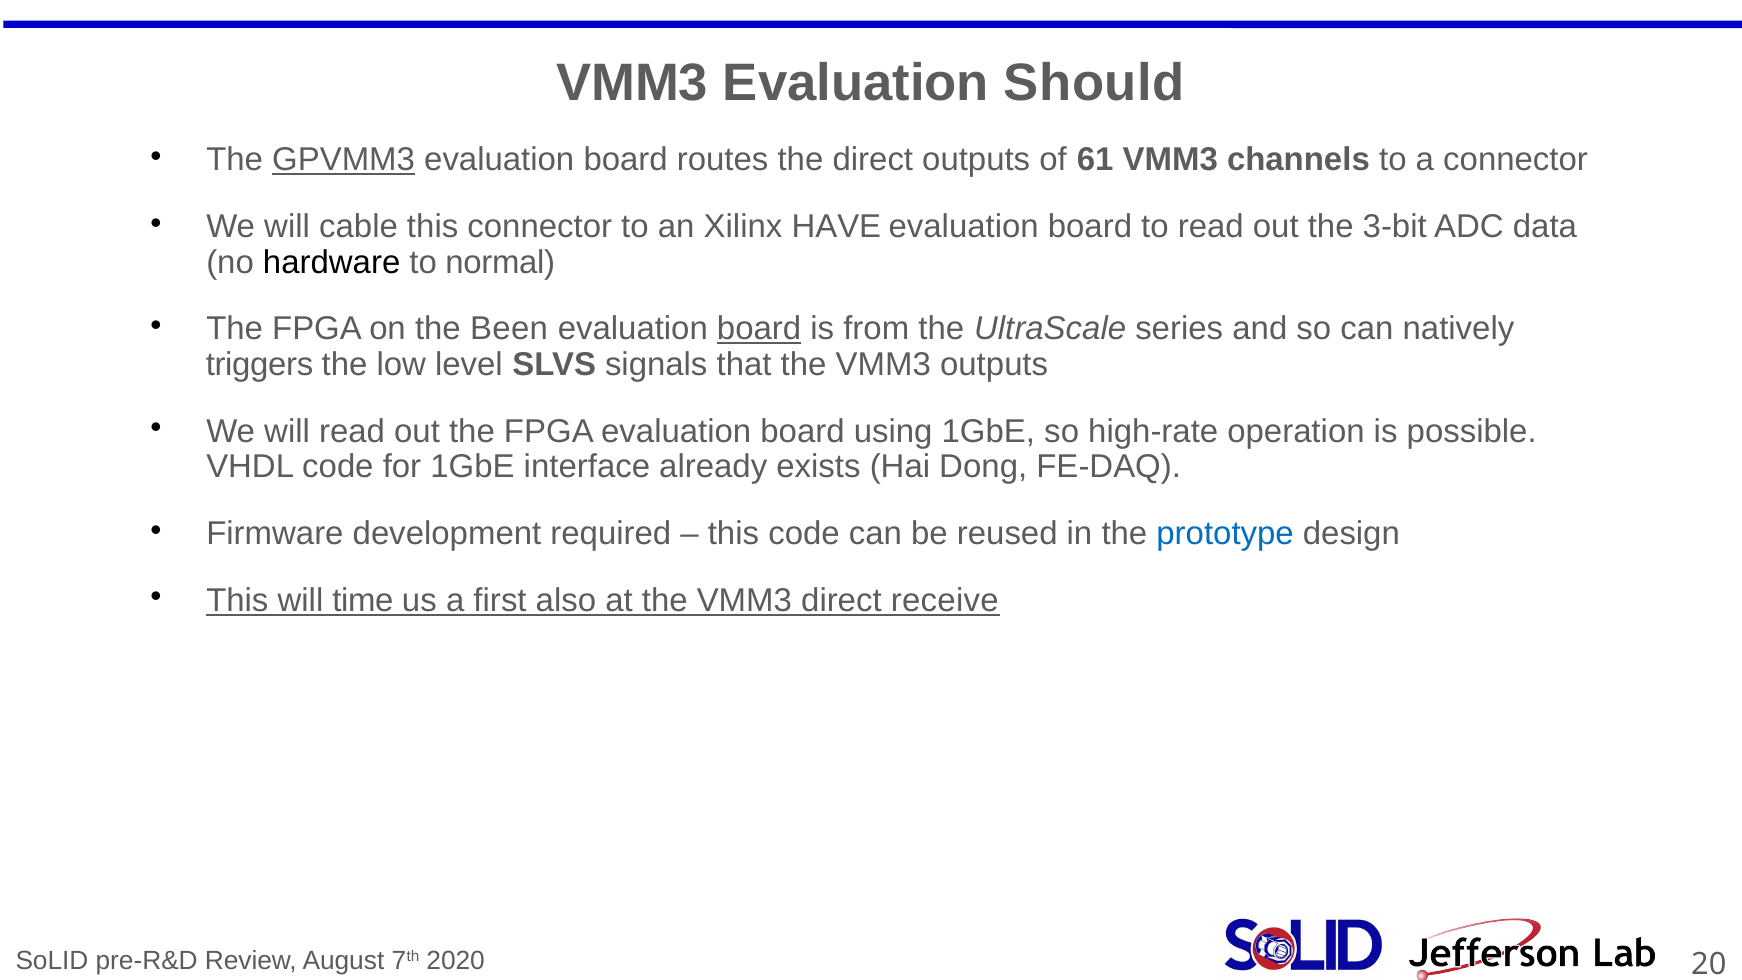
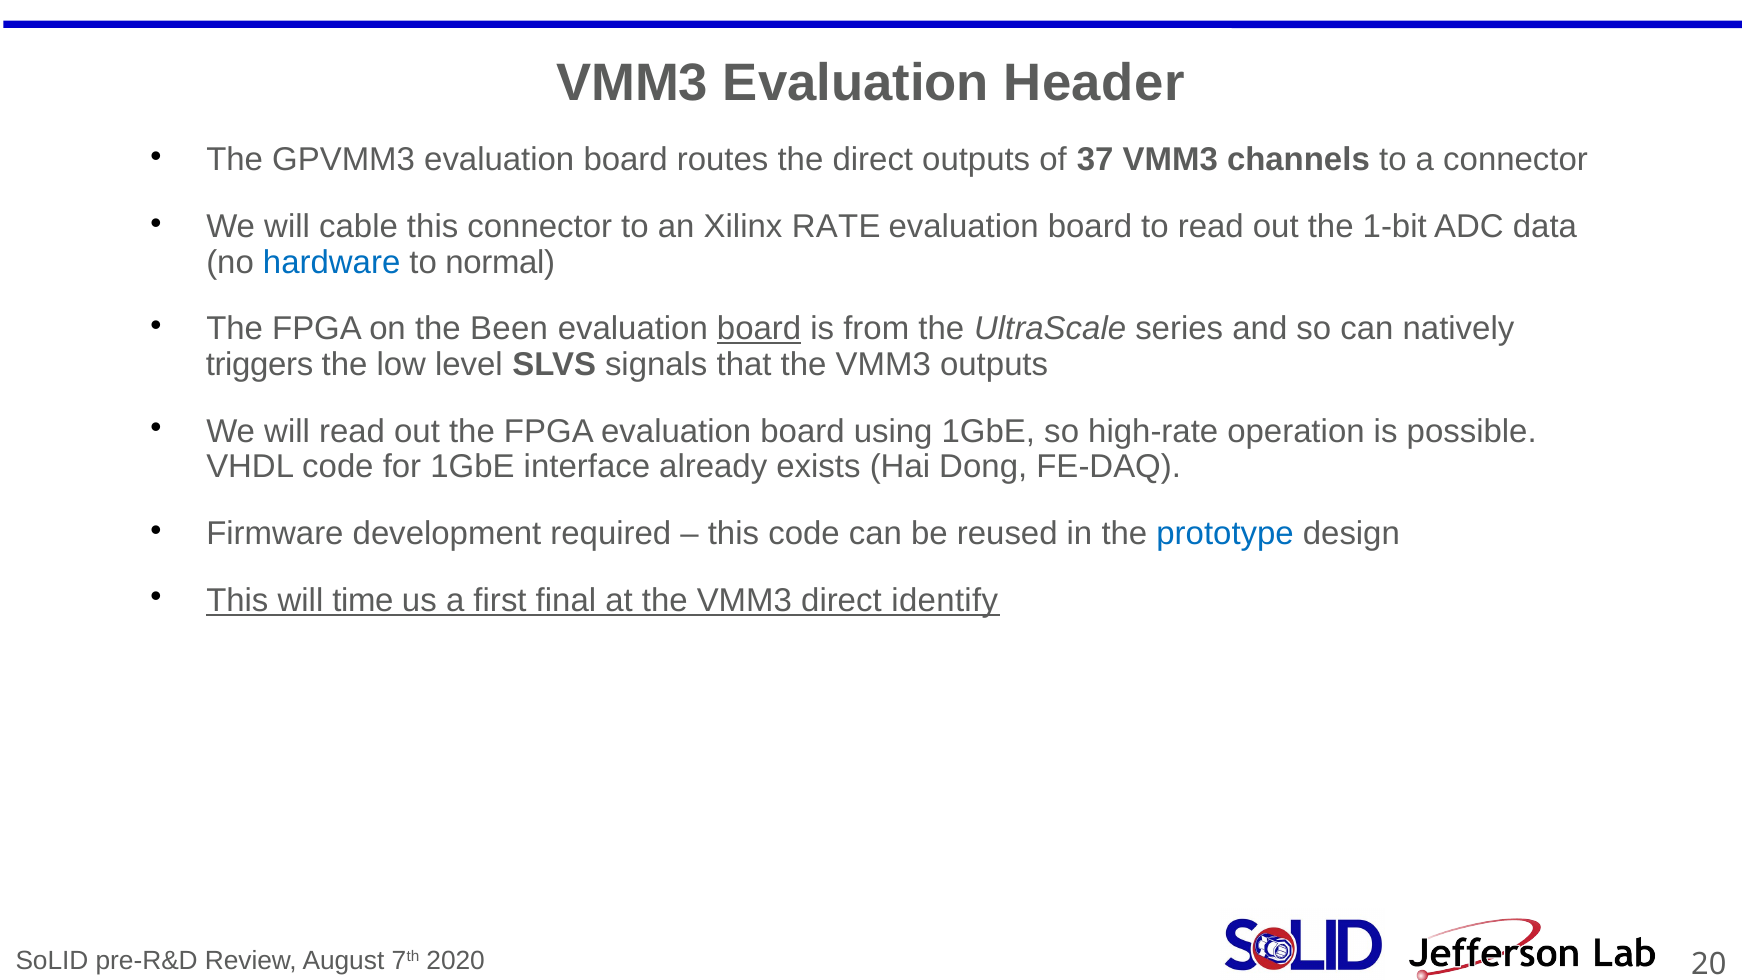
Should: Should -> Header (1094, 83)
GPVMM3 underline: present -> none (344, 160)
61: 61 -> 37 (1095, 160)
HAVE: HAVE -> RATE (836, 227)
3-bit: 3-bit -> 1-bit (1395, 227)
hardware colour: black -> blue (332, 262)
also: also -> final (566, 600)
receive: receive -> identify (945, 600)
